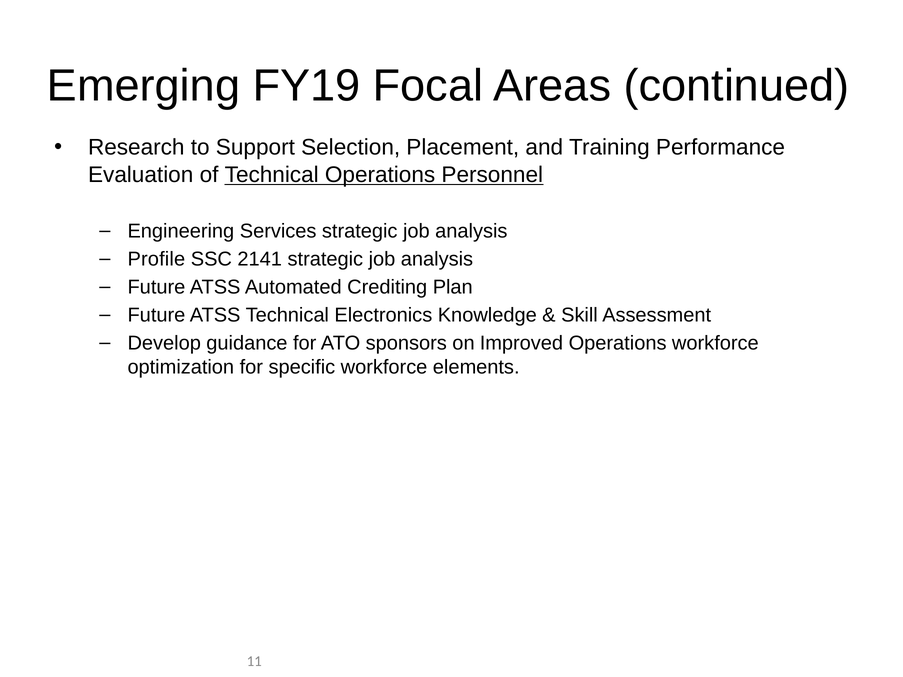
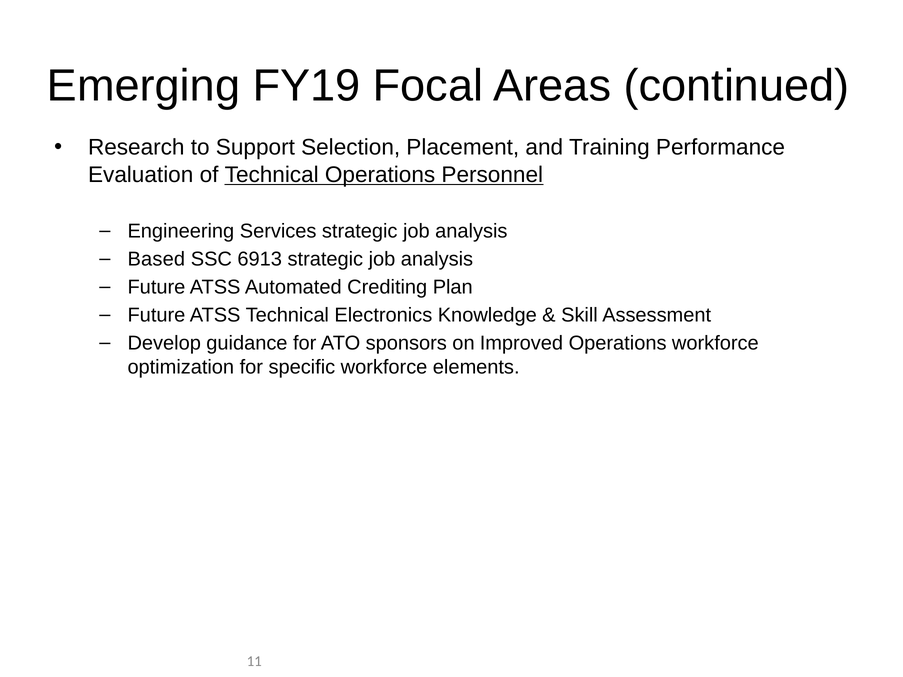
Profile: Profile -> Based (156, 259)
2141: 2141 -> 6913 (260, 259)
